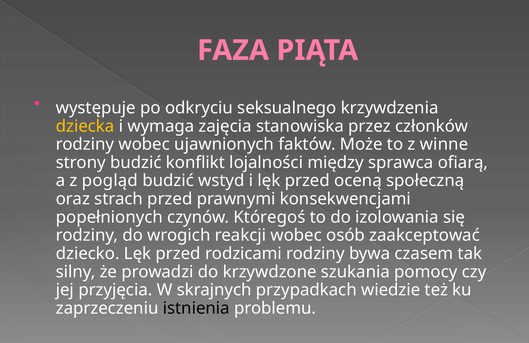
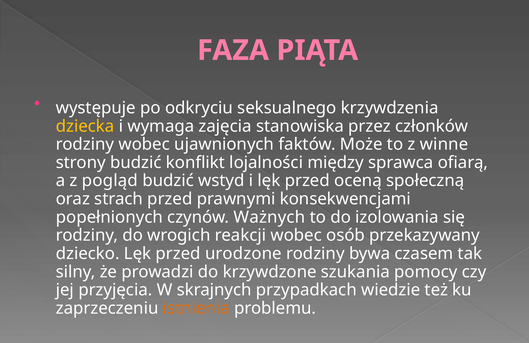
Któregoś: Któregoś -> Ważnych (269, 217)
zaakceptować: zaakceptować -> przekazywany (425, 235)
rodzicami: rodzicami -> urodzone (243, 254)
istnienia colour: black -> orange (196, 308)
